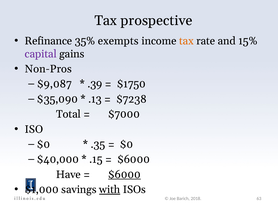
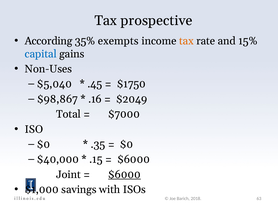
Refinance: Refinance -> According (48, 41)
capital colour: purple -> blue (41, 54)
Non-Pros: Non-Pros -> Non-Uses (48, 69)
$9,087: $9,087 -> $5,040 (54, 84)
.39: .39 -> .45 (95, 84)
$35,090: $35,090 -> $98,867 (57, 99)
.13: .13 -> .16 (95, 99)
$7238: $7238 -> $2049 (132, 99)
Have: Have -> Joint (68, 175)
with underline: present -> none (110, 190)
